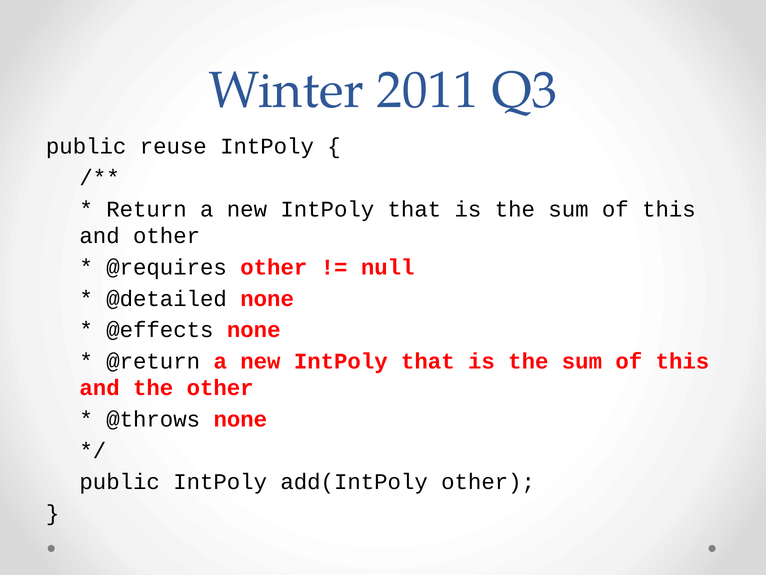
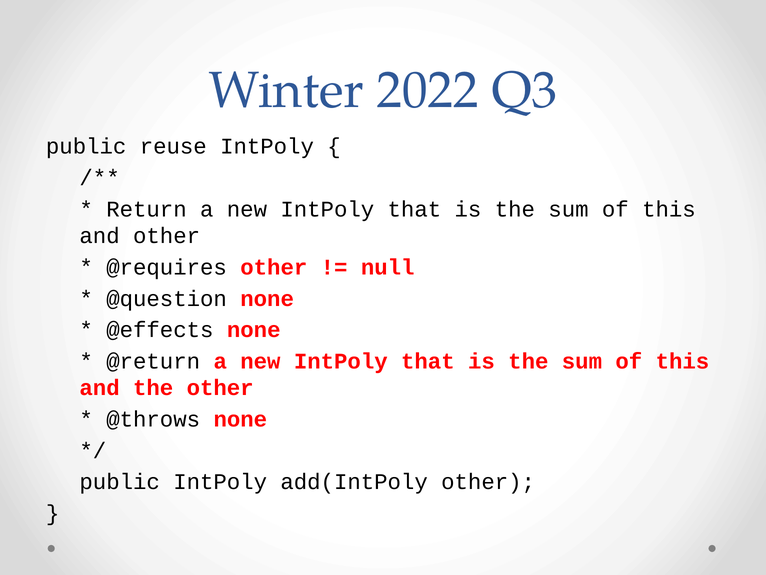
2011: 2011 -> 2022 (428, 90)
@detailed: @detailed -> @question (167, 298)
